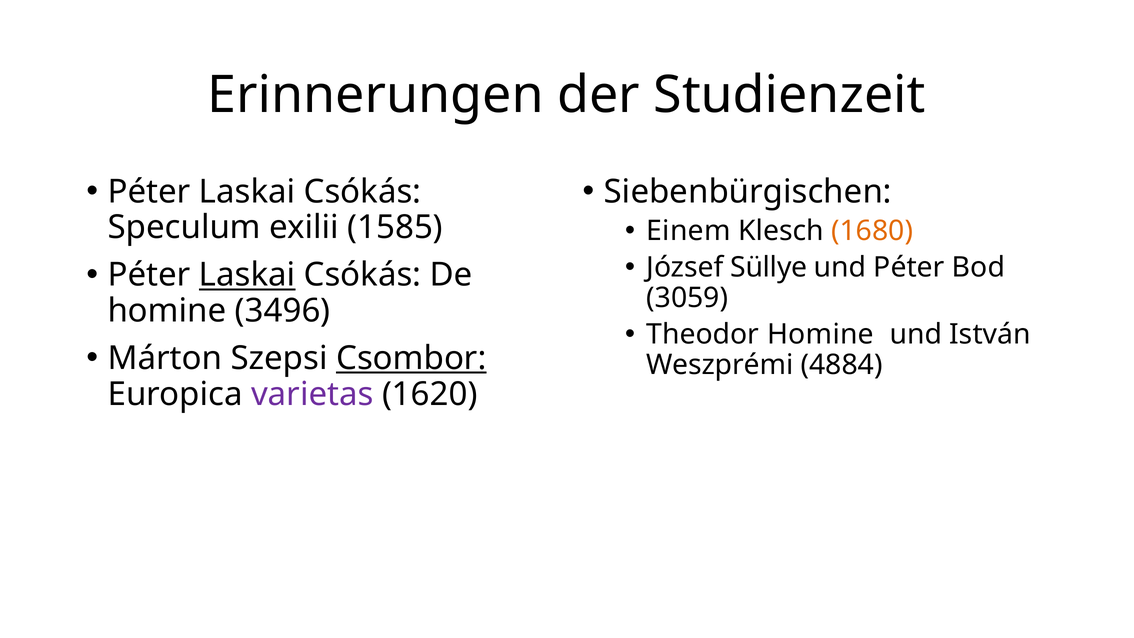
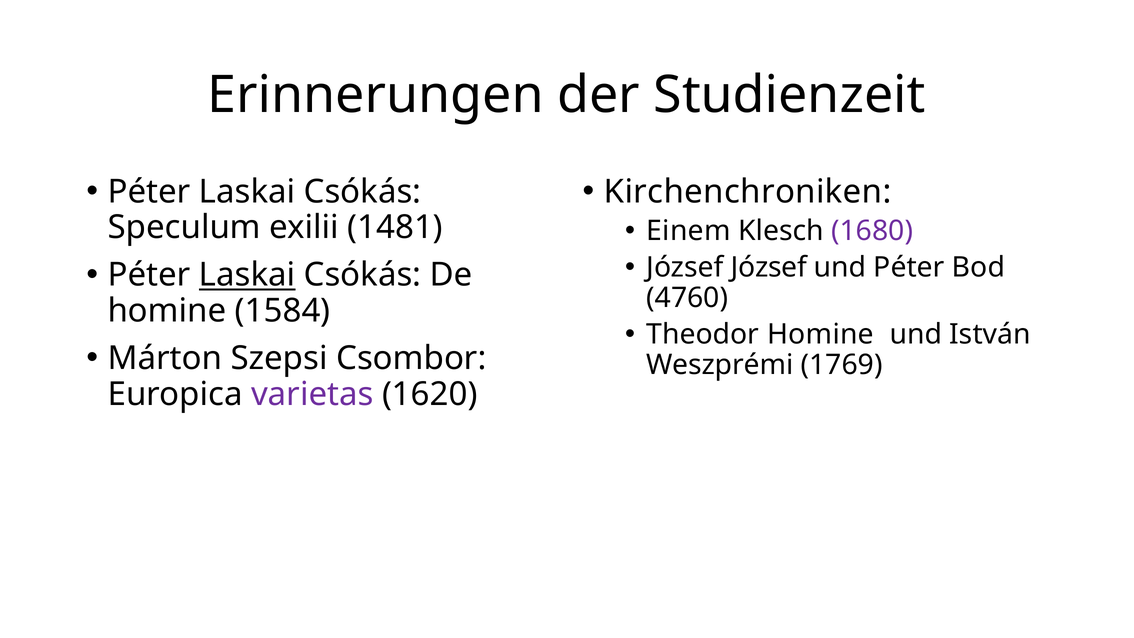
Siebenbürgischen: Siebenbürgischen -> Kirchenchroniken (748, 192)
1680 colour: orange -> purple (872, 231)
1585: 1585 -> 1481 (395, 227)
József Süllye: Süllye -> József (769, 267)
3059: 3059 -> 4760 (687, 298)
3496: 3496 -> 1584 (283, 311)
Csombor underline: present -> none (411, 358)
4884: 4884 -> 1769 (842, 365)
